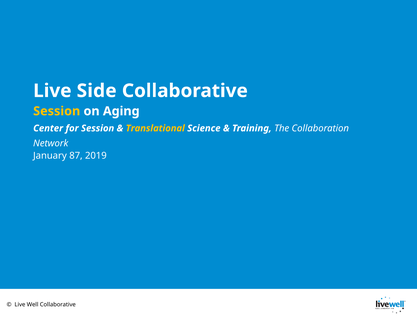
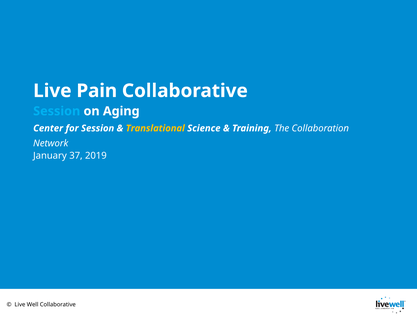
Side: Side -> Pain (97, 91)
Session colour: yellow -> light blue (57, 111)
87: 87 -> 37 (76, 156)
